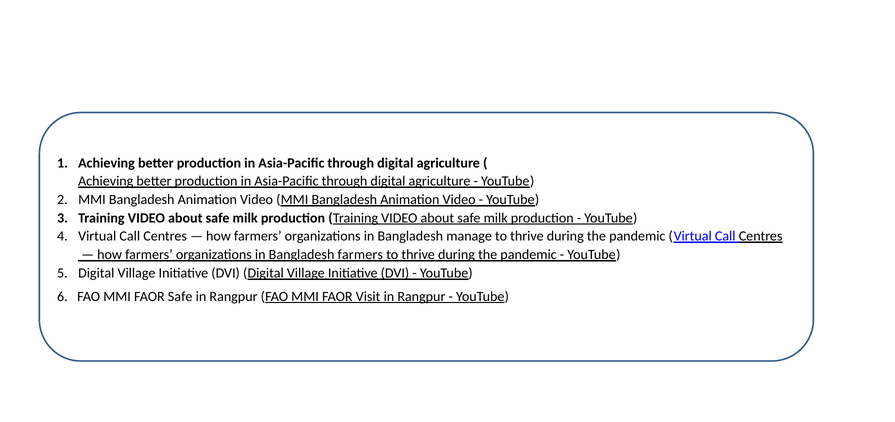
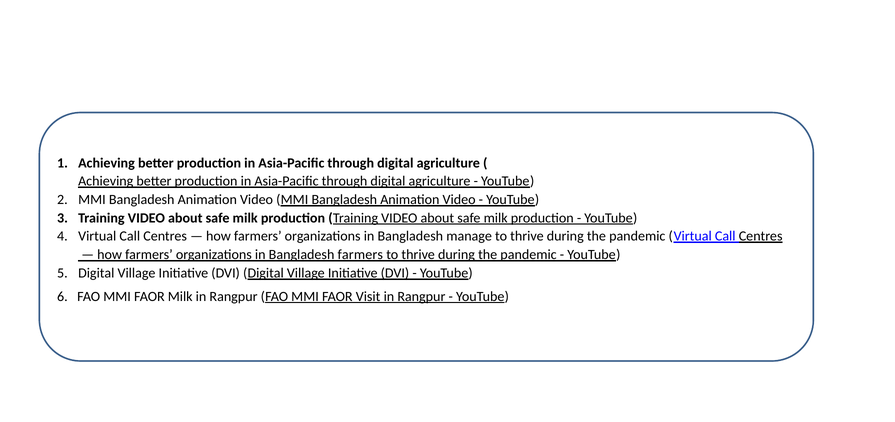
FAOR Safe: Safe -> Milk (180, 297)
